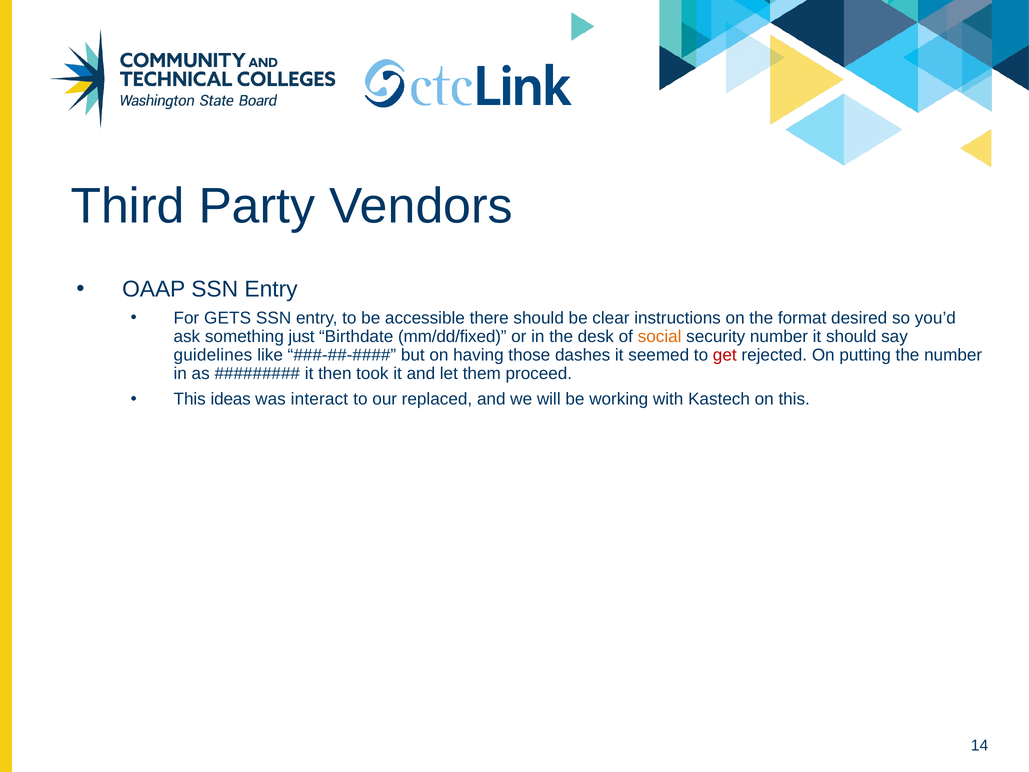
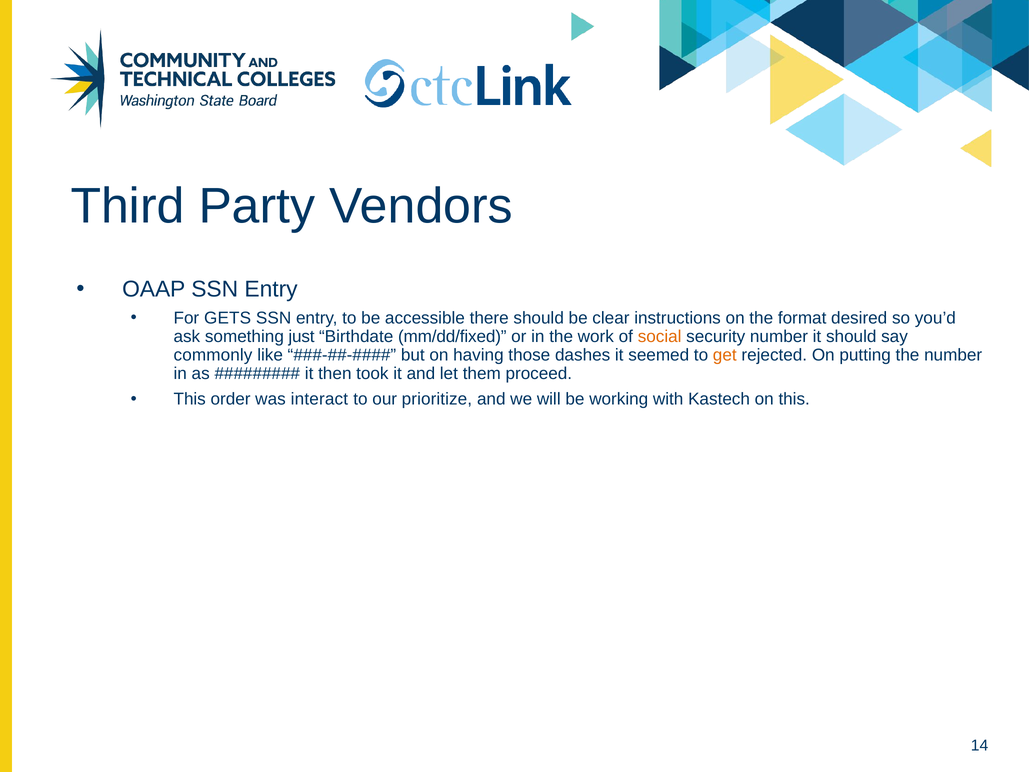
desk: desk -> work (596, 336)
guidelines: guidelines -> commonly (213, 355)
get colour: red -> orange (725, 355)
ideas: ideas -> order (231, 399)
replaced: replaced -> prioritize (437, 399)
